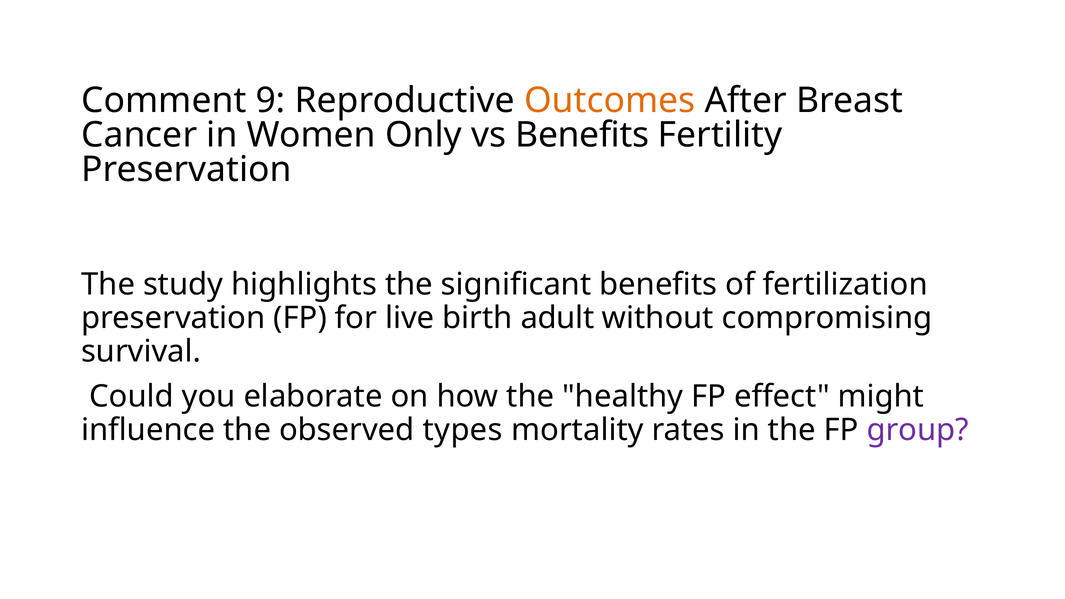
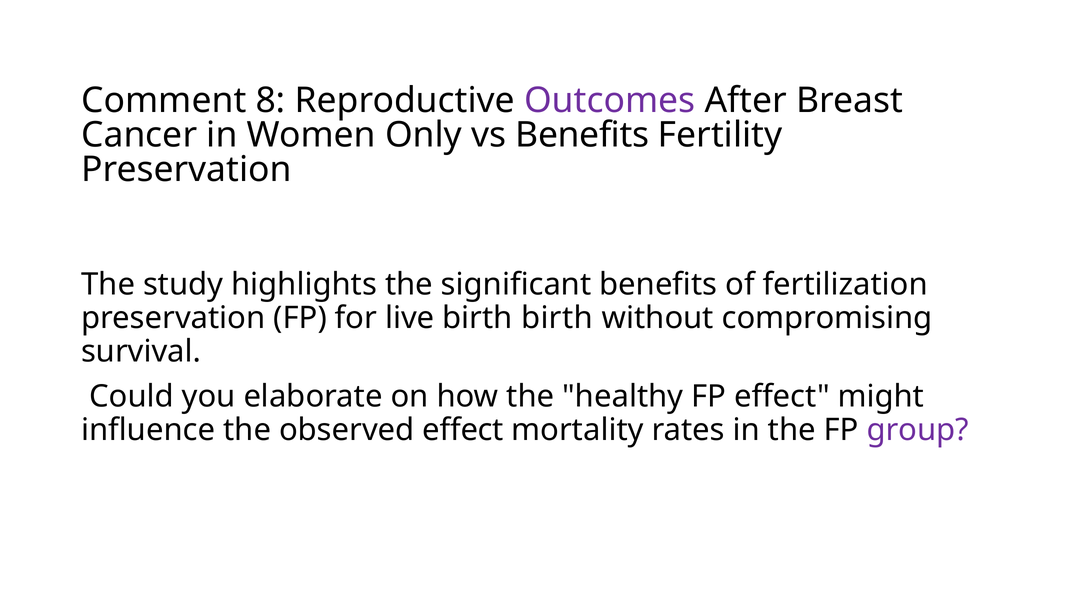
9: 9 -> 8 (270, 100)
Outcomes colour: orange -> purple (610, 100)
birth adult: adult -> birth (557, 318)
observed types: types -> effect (463, 430)
